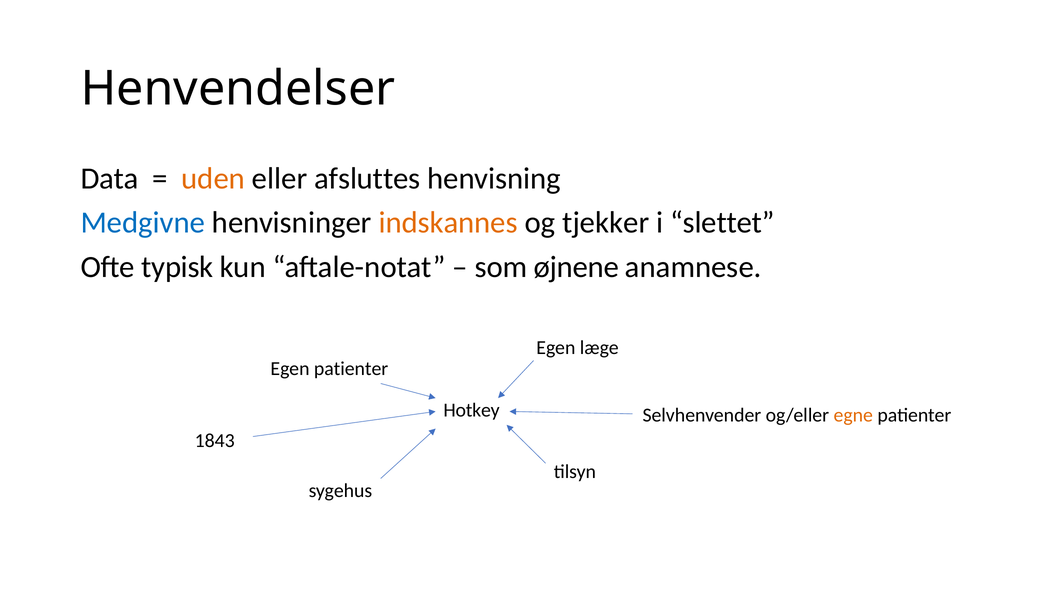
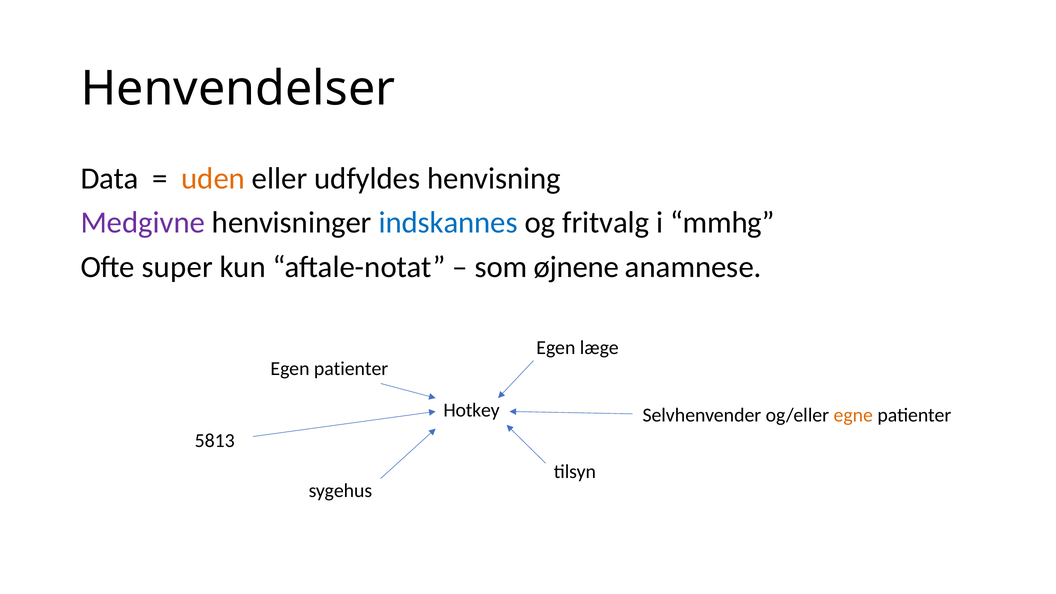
afsluttes: afsluttes -> udfyldes (367, 179)
Medgivne colour: blue -> purple (143, 223)
indskannes colour: orange -> blue (448, 223)
tjekker: tjekker -> fritvalg (606, 223)
slettet: slettet -> mmhg (722, 223)
typisk: typisk -> super (177, 267)
1843: 1843 -> 5813 (215, 441)
